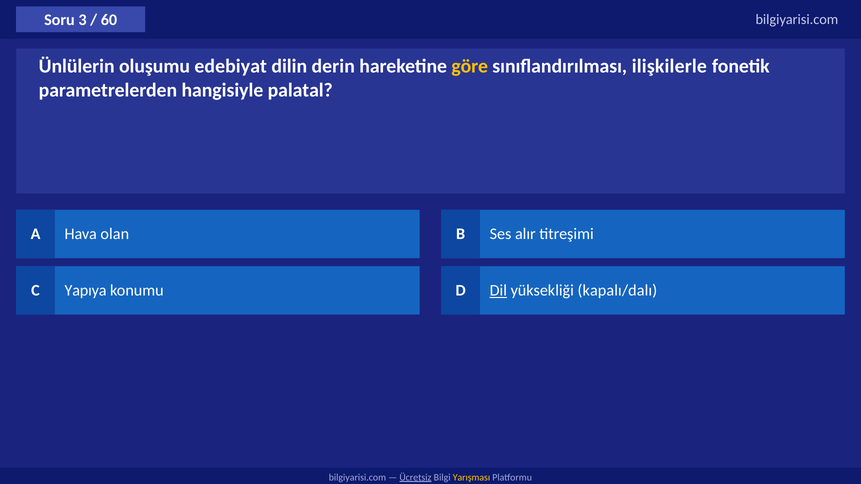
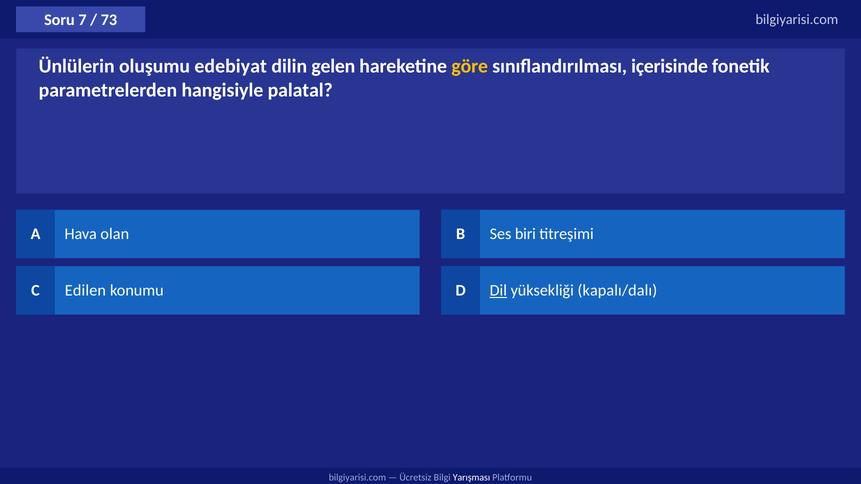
3: 3 -> 7 (83, 20)
60: 60 -> 73 (109, 20)
derin: derin -> gelen (333, 66)
ilişkilerle: ilişkilerle -> içerisinde (670, 66)
alır: alır -> biri (525, 234)
Yapıya: Yapıya -> Edilen (85, 291)
Ücretsiz underline: present -> none (415, 478)
Yarışması colour: yellow -> white (471, 478)
